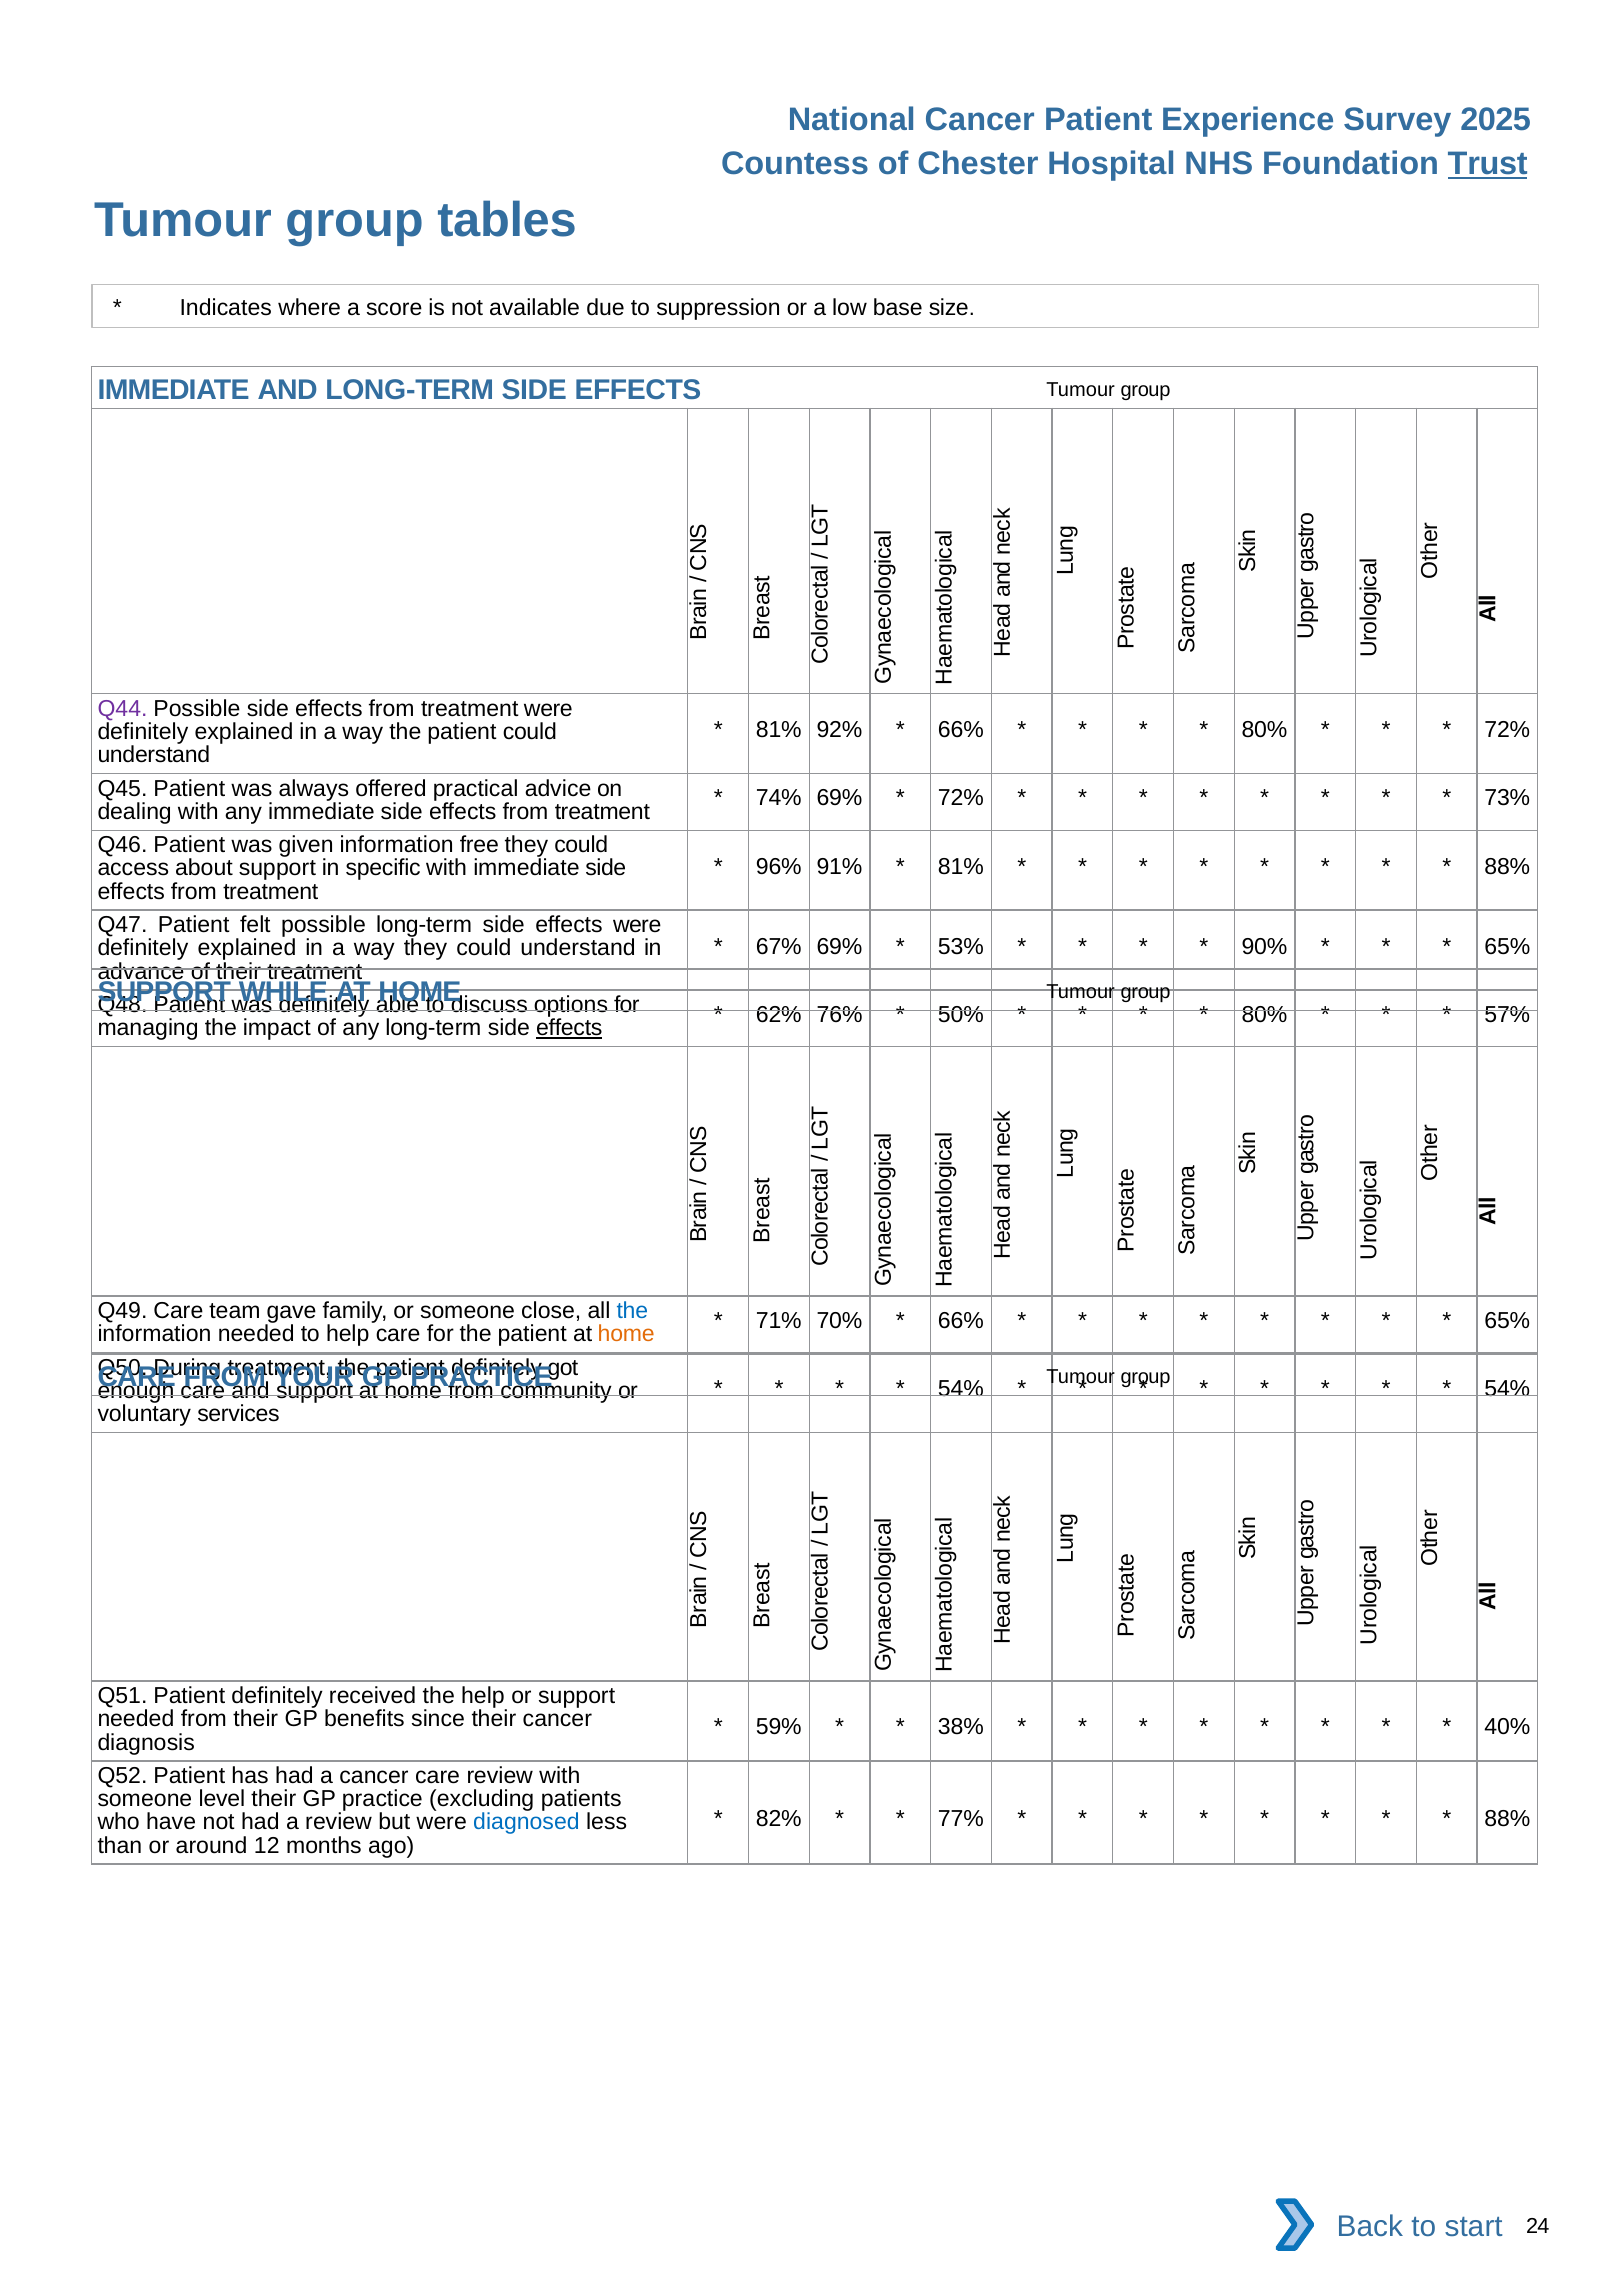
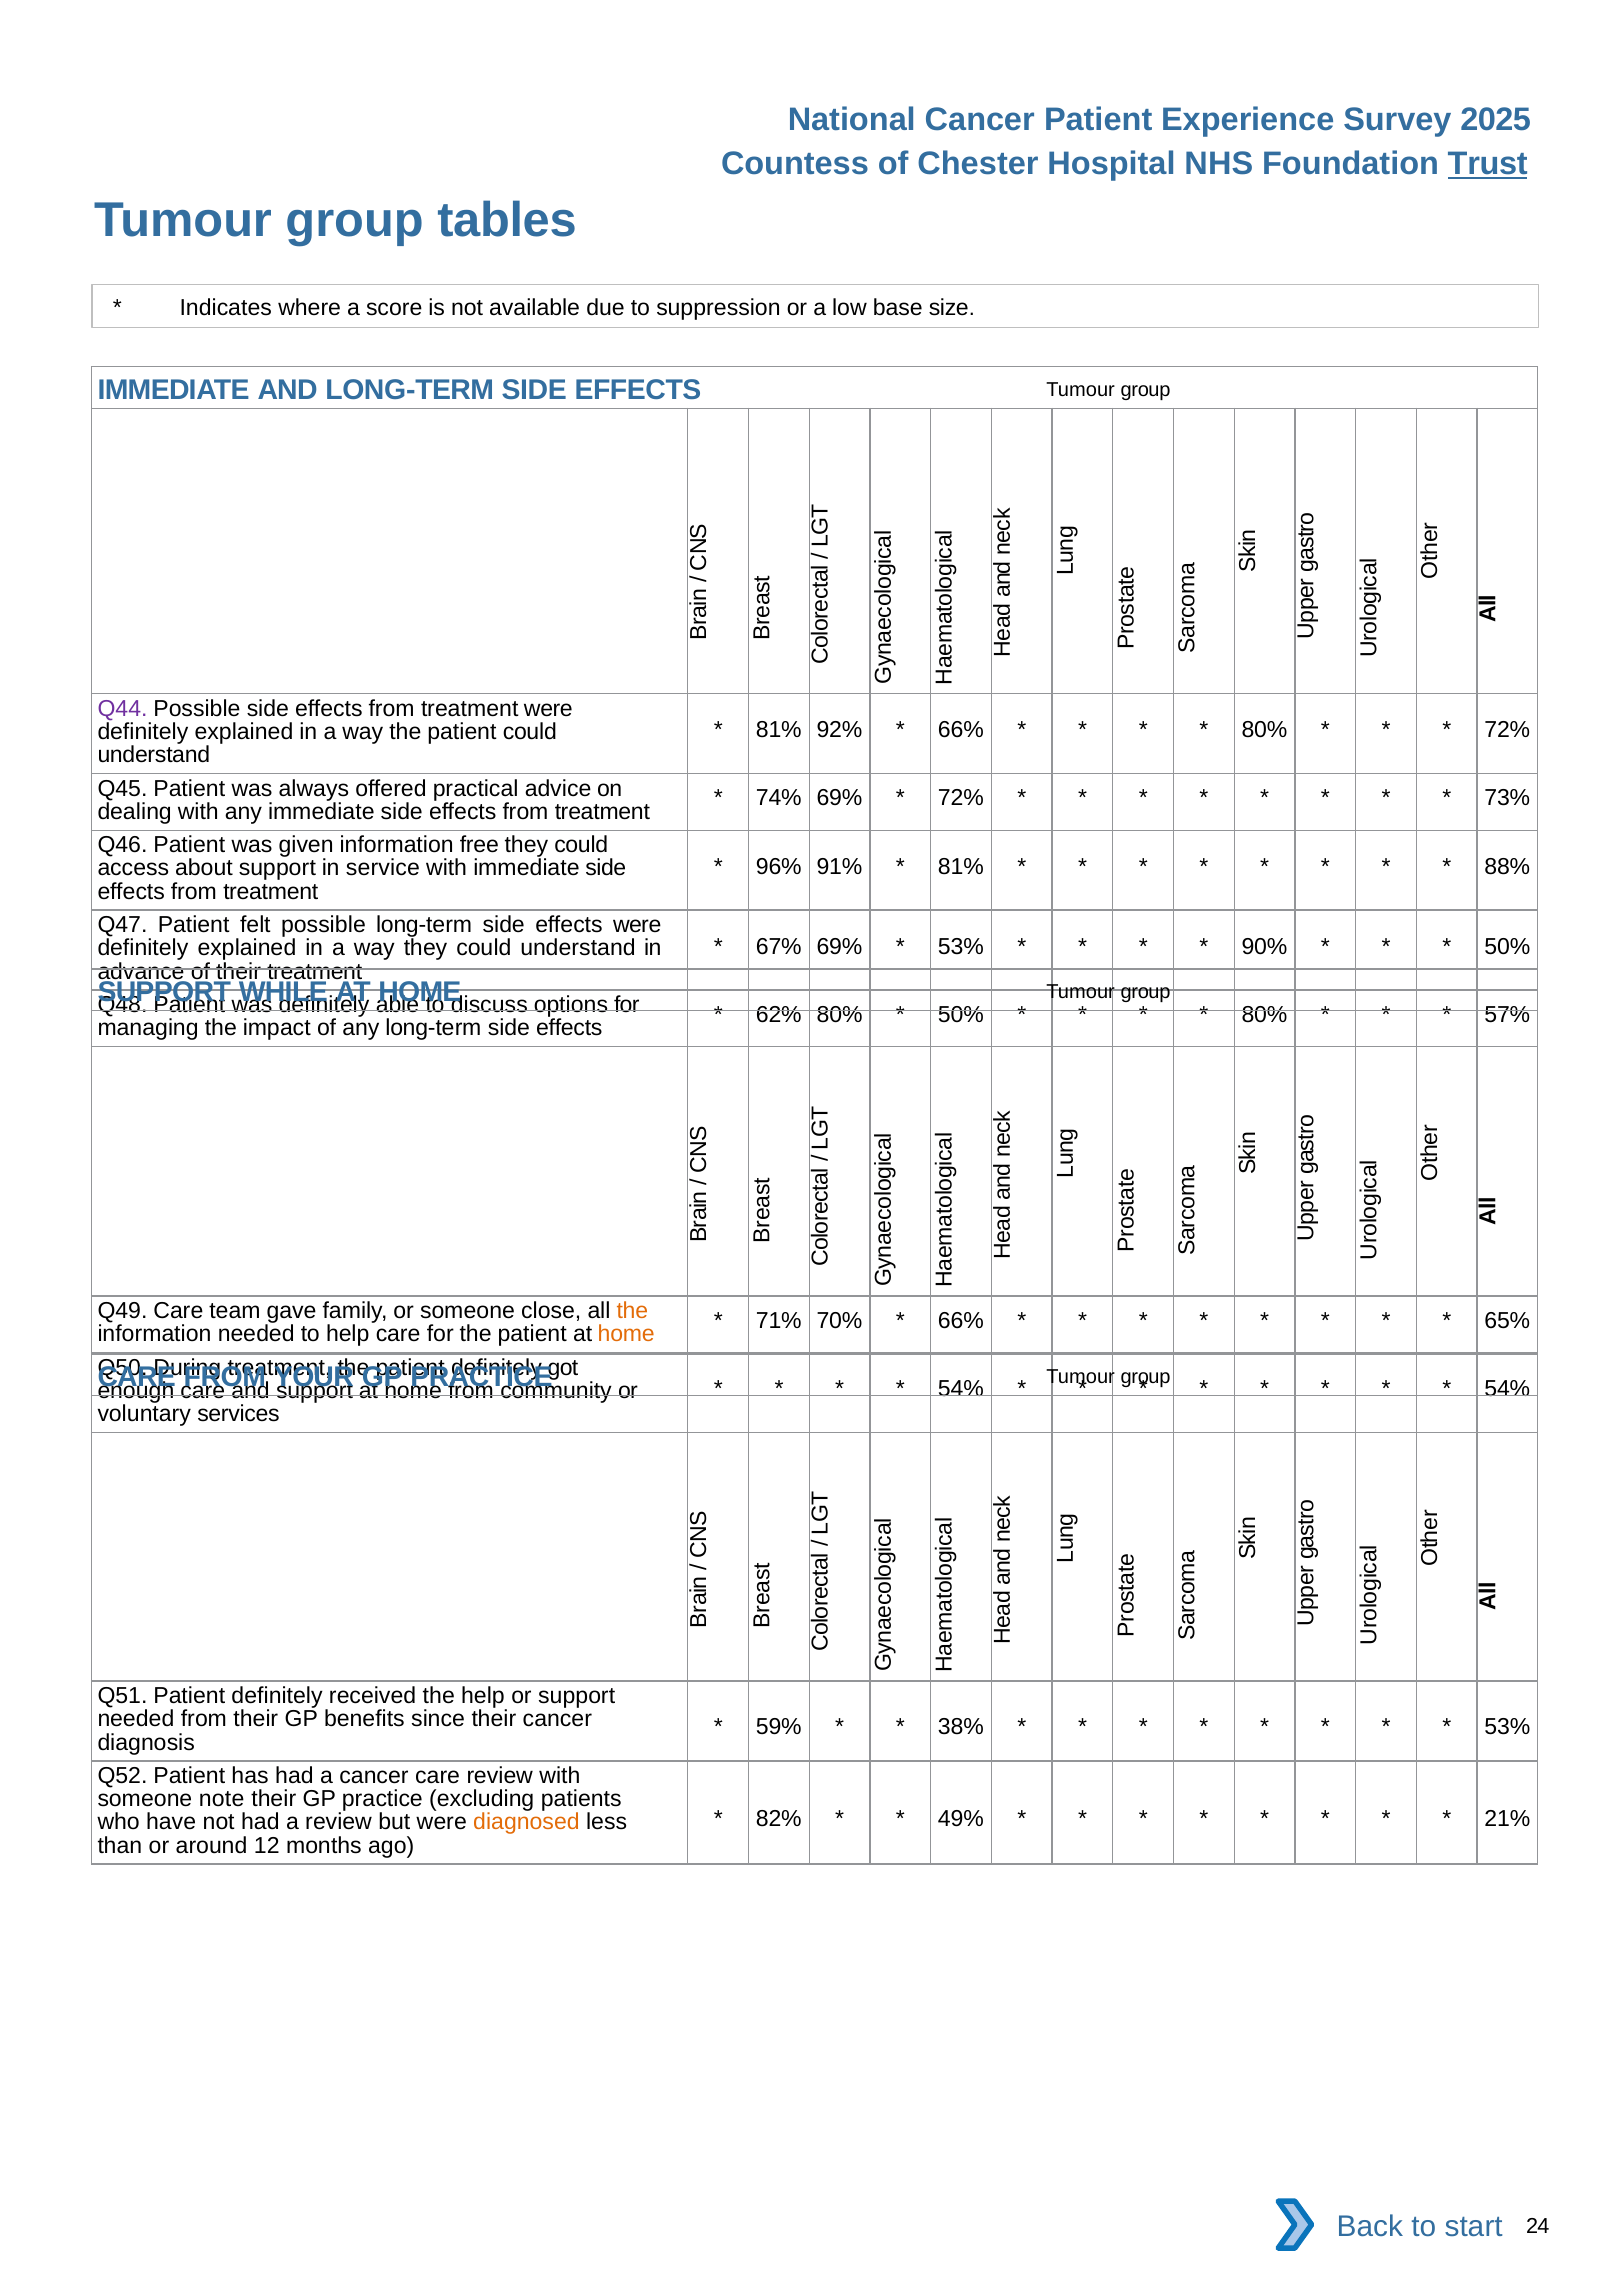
specific: specific -> service (383, 868)
65%: 65% -> 50% (1507, 946)
62% 76%: 76% -> 80% (840, 1015)
effects underline: present -> none (569, 1028)
the colour: blue -> orange (632, 1311)
40%: 40% -> 53% (1507, 1727)
level: level -> note (222, 1799)
77%: 77% -> 49% (961, 1818)
88%: 88% -> 21% (1507, 1818)
diagnosed colour: blue -> orange (526, 1822)
